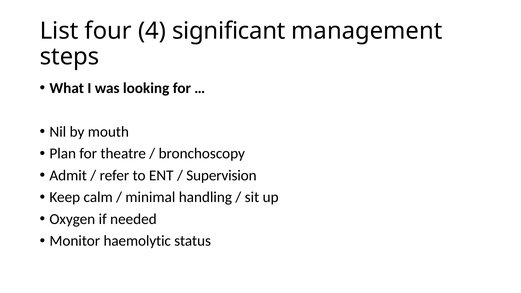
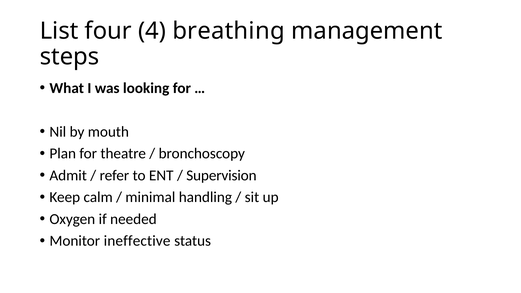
significant: significant -> breathing (229, 31)
haemolytic: haemolytic -> ineffective (137, 241)
